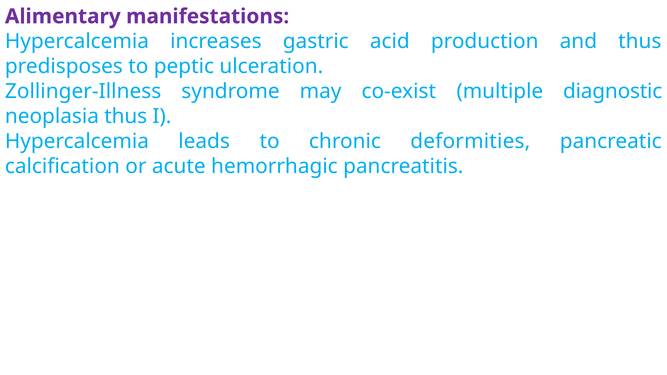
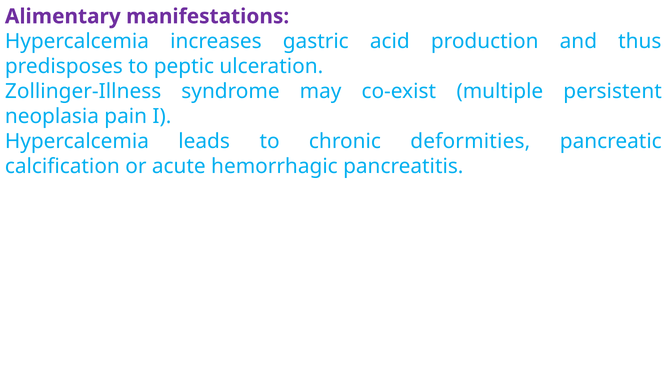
diagnostic: diagnostic -> persistent (613, 91)
neoplasia thus: thus -> pain (126, 116)
